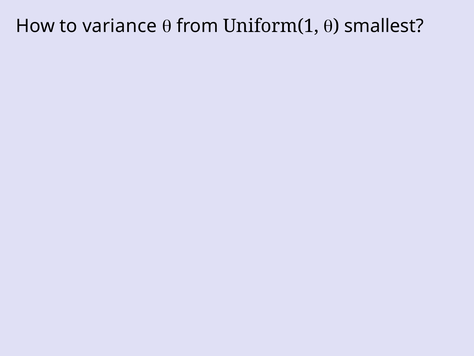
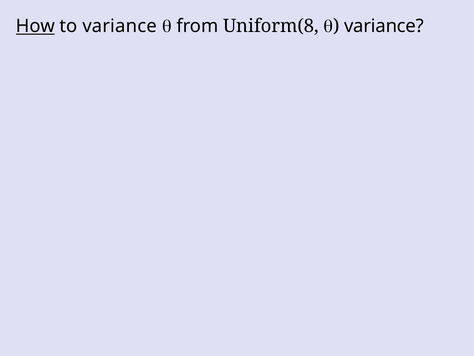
How underline: none -> present (35, 26)
Uniform(1: Uniform(1 -> Uniform(8 (271, 26)
smallest: smallest -> variance (384, 26)
